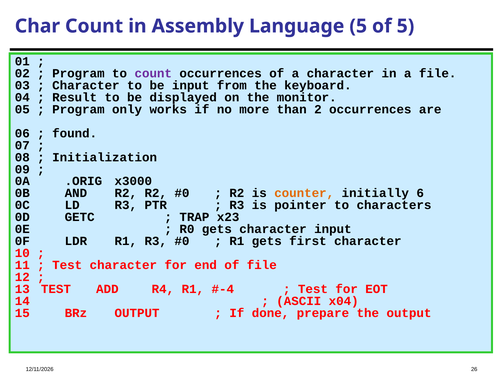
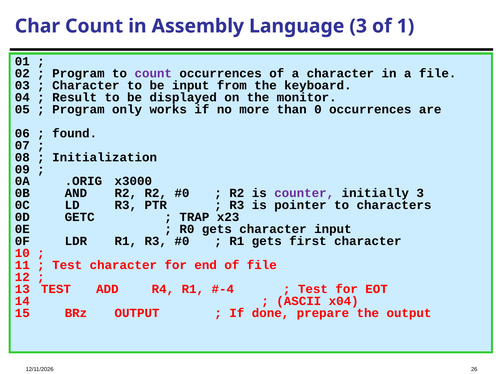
Language 5: 5 -> 3 (358, 26)
of 5: 5 -> 1 (405, 26)
2: 2 -> 0 (318, 109)
counter colour: orange -> purple (304, 193)
initially 6: 6 -> 3 (420, 193)
